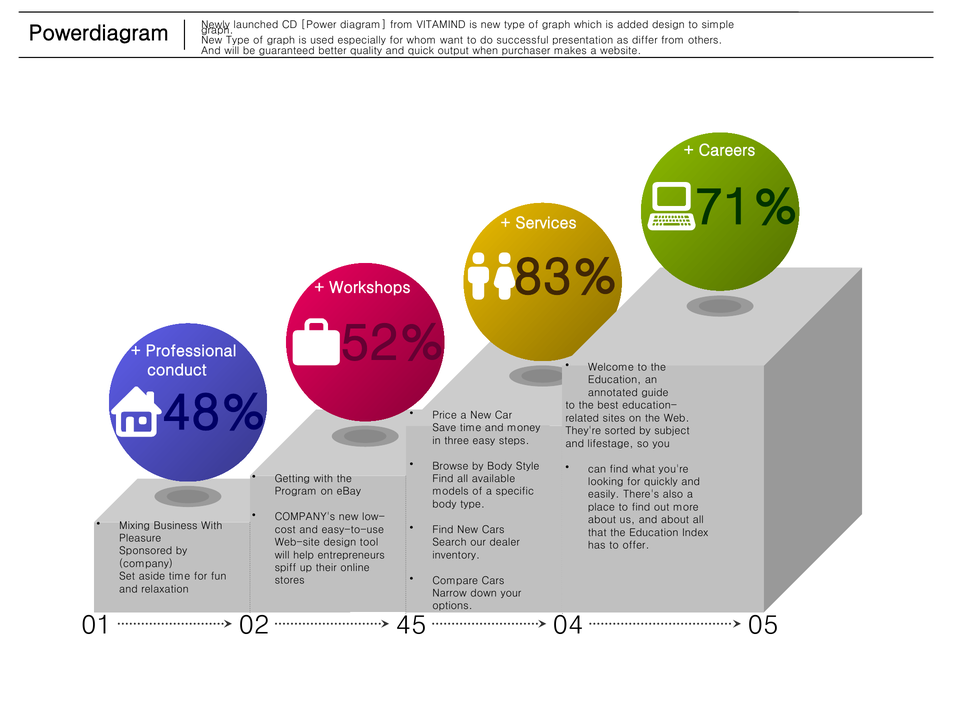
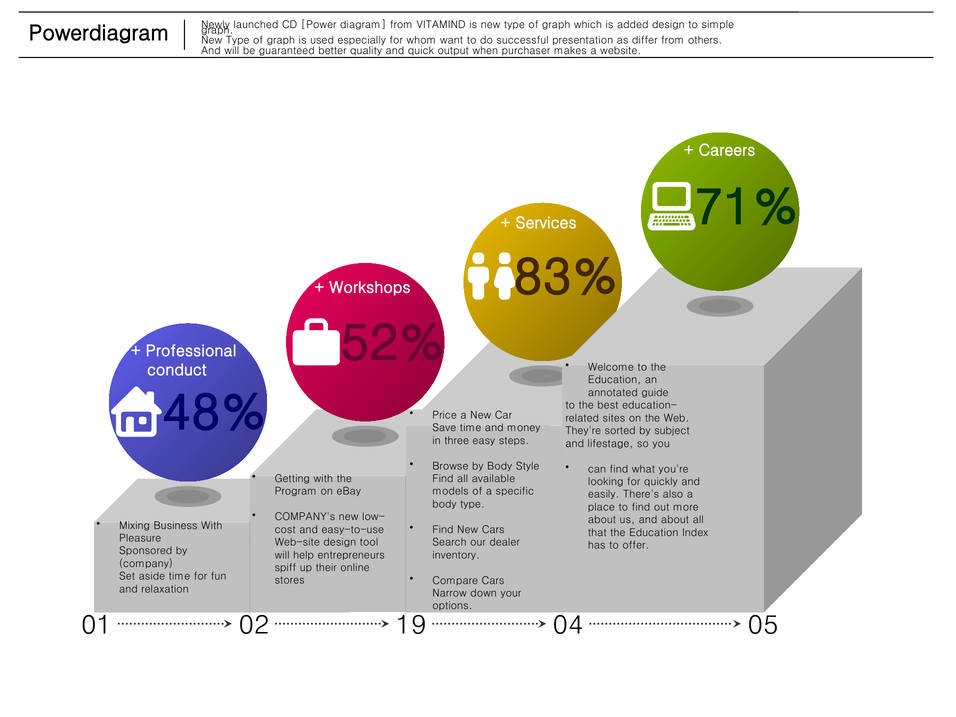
45: 45 -> 19 (411, 626)
